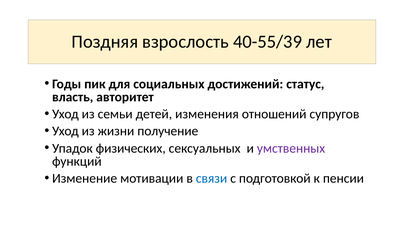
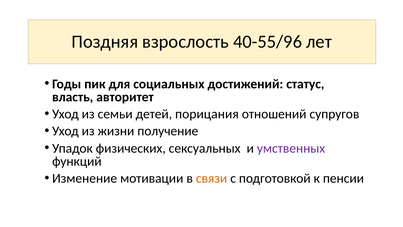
40-55/39: 40-55/39 -> 40-55/96 (268, 42)
изменения: изменения -> порицания (207, 114)
связи colour: blue -> orange (212, 178)
